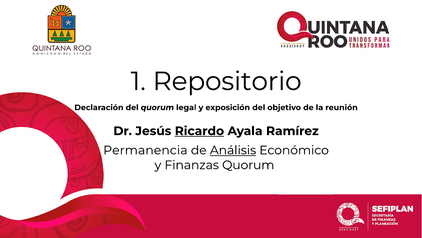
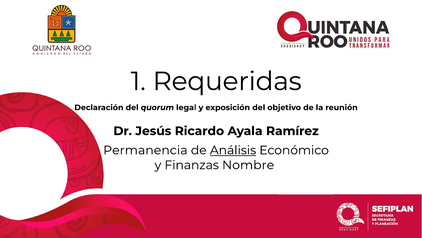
Repositorio: Repositorio -> Requeridas (227, 81)
Ricardo underline: present -> none (199, 131)
Finanzas Quorum: Quorum -> Nombre (248, 165)
